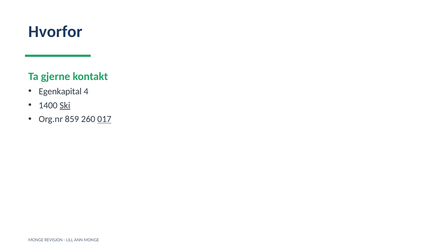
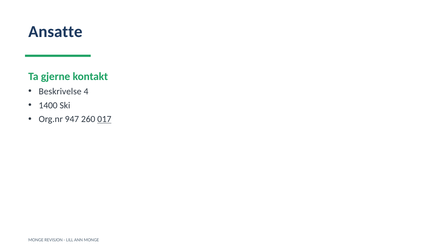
Hvorfor: Hvorfor -> Ansatte (55, 32)
Egenkapital: Egenkapital -> Beskrivelse (60, 92)
Ski underline: present -> none (65, 105)
859: 859 -> 947 (72, 119)
